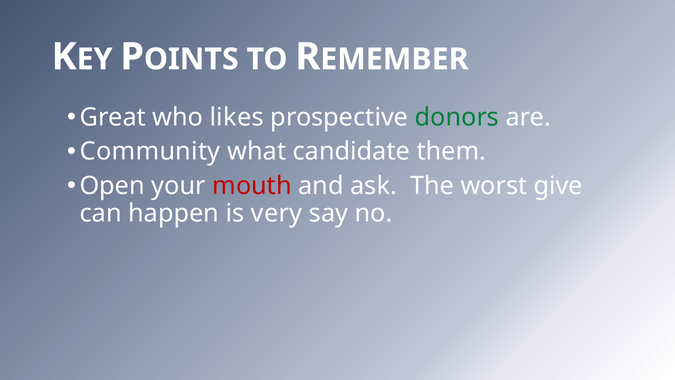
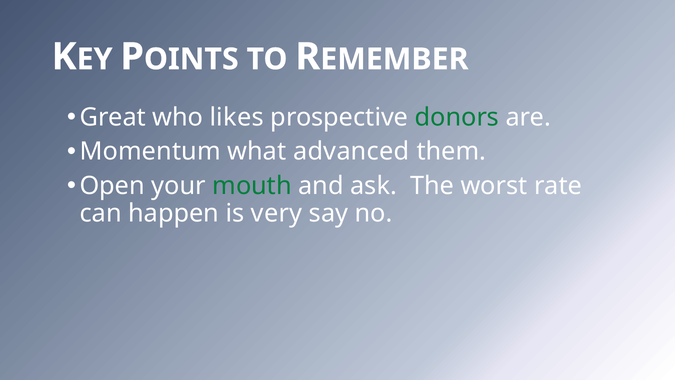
Community: Community -> Momentum (150, 151)
candidate: candidate -> advanced (351, 151)
mouth colour: red -> green (252, 186)
give: give -> rate (558, 186)
